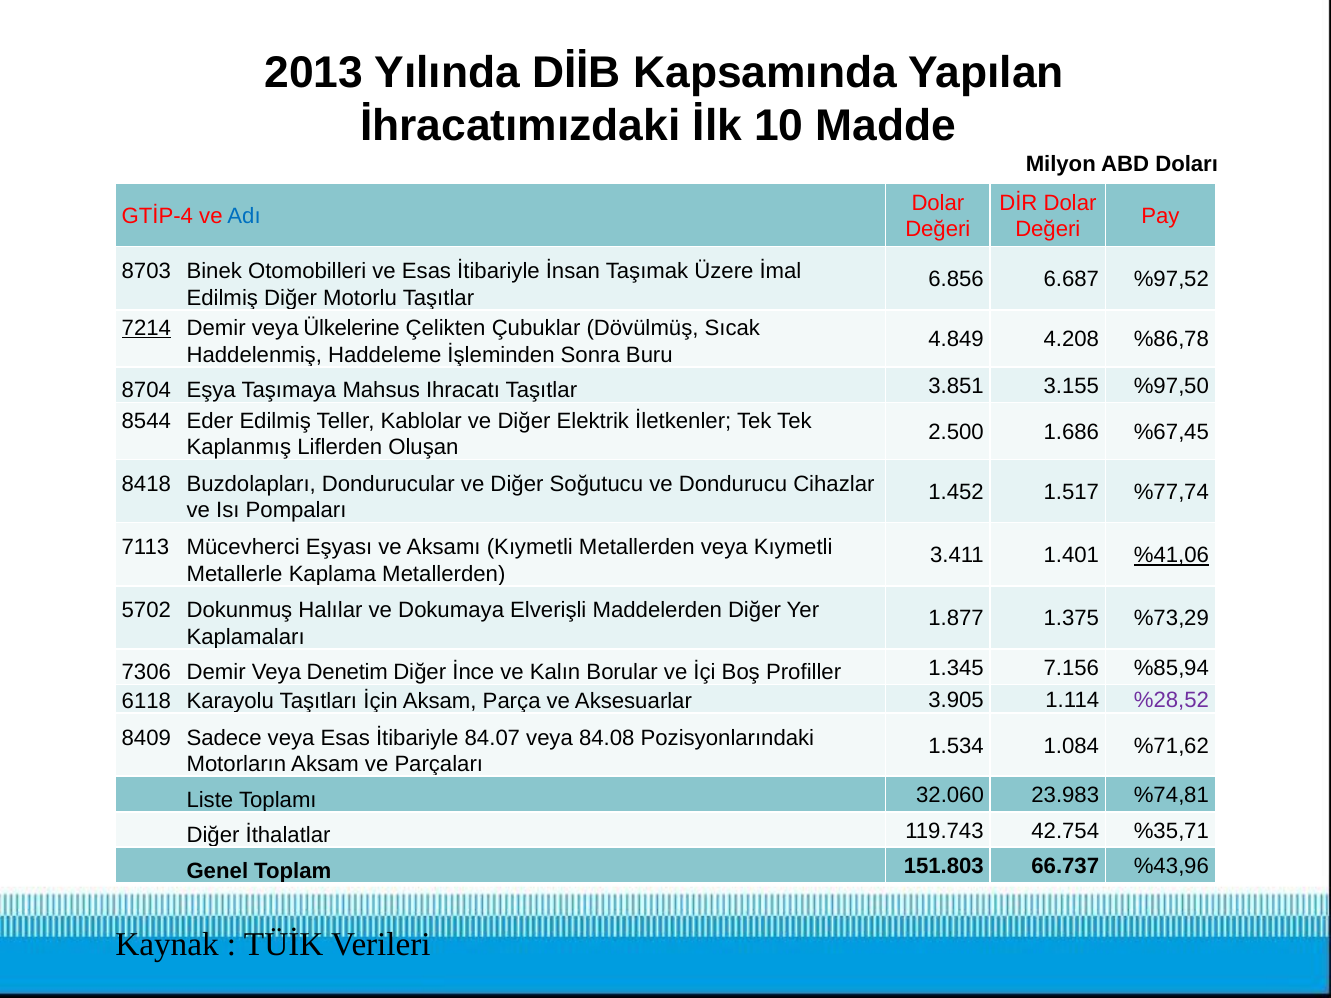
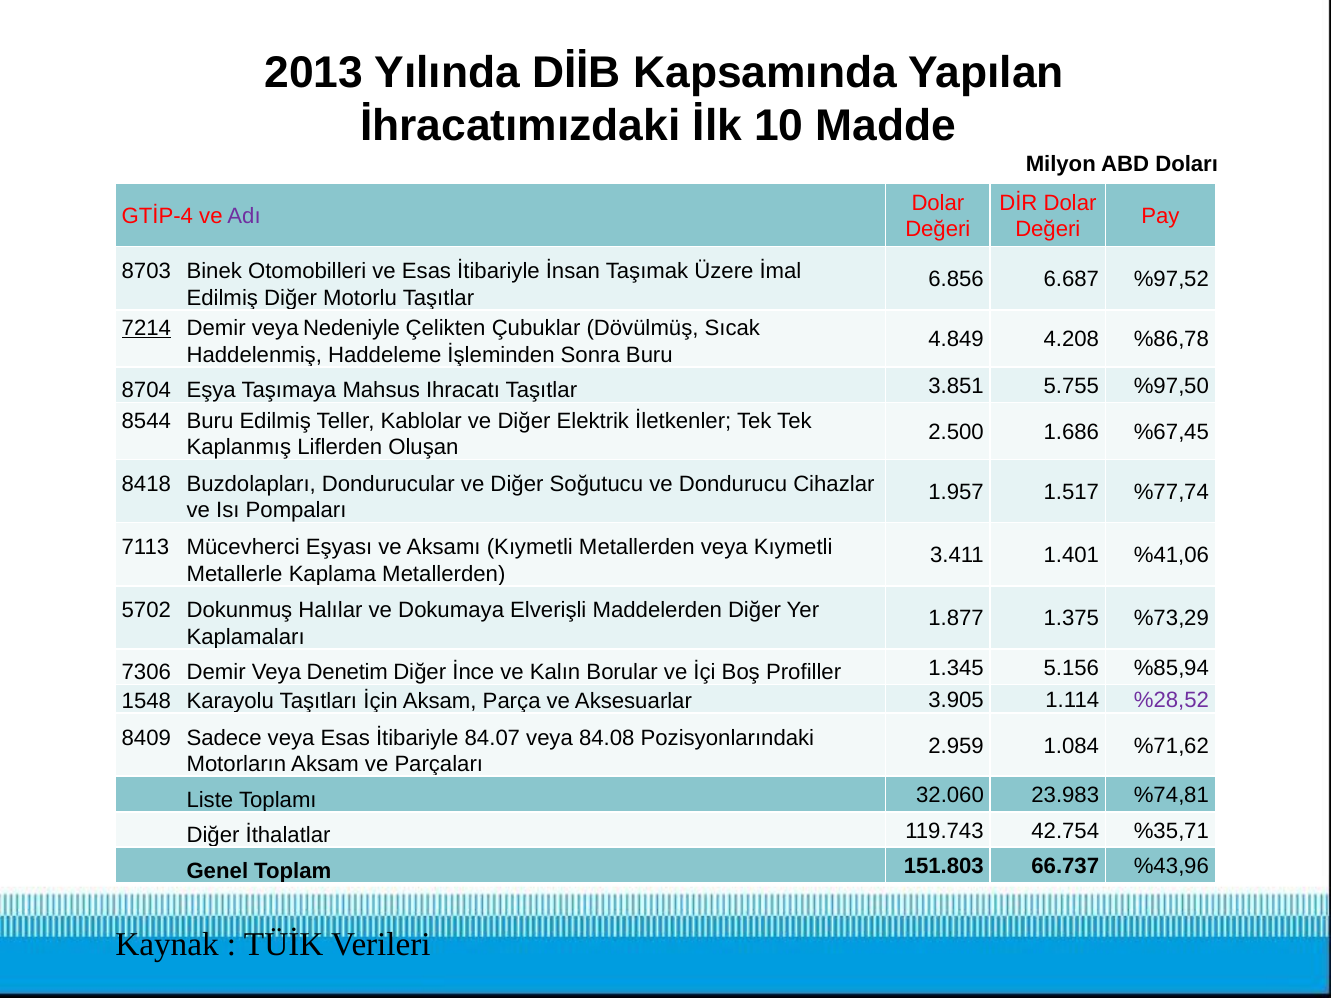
Adı colour: blue -> purple (244, 216)
Ülkelerine: Ülkelerine -> Nedeniyle (352, 328)
3.155: 3.155 -> 5.755 (1071, 386)
8544 Eder: Eder -> Buru (210, 421)
1.452: 1.452 -> 1.957 (956, 492)
%41,06 underline: present -> none (1171, 556)
7.156: 7.156 -> 5.156 (1071, 668)
6118: 6118 -> 1548 (146, 701)
1.534: 1.534 -> 2.959 (956, 746)
